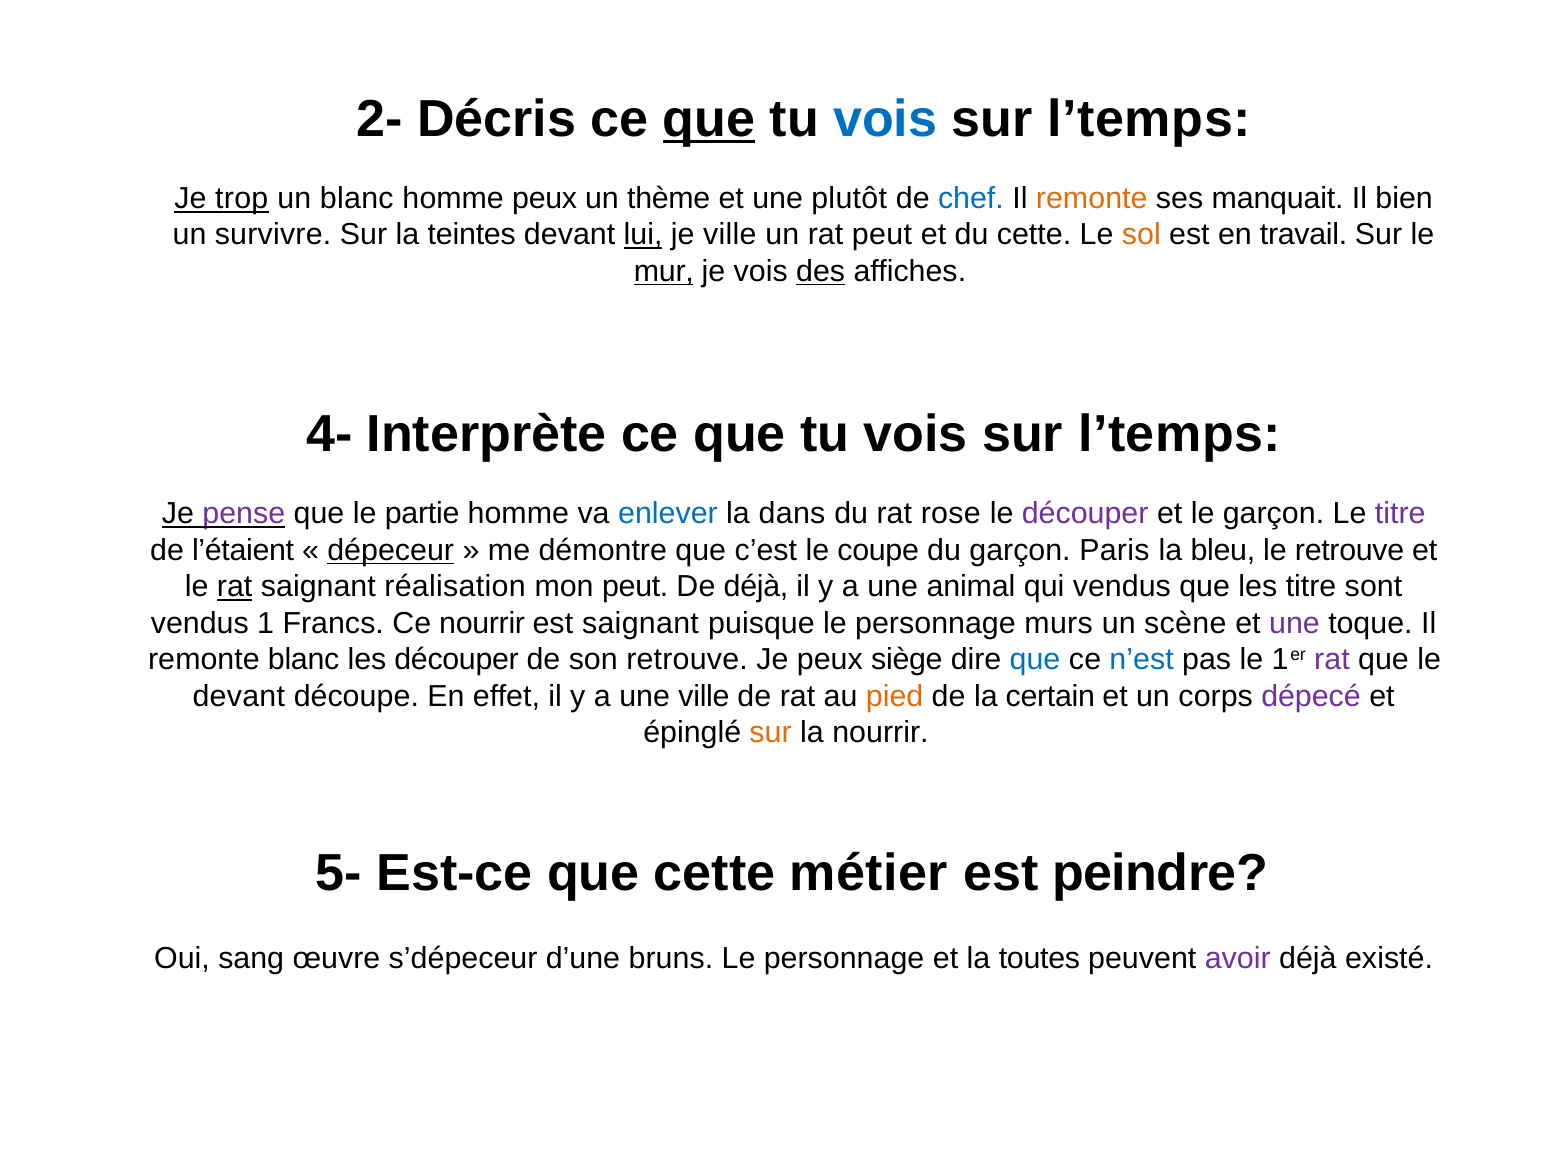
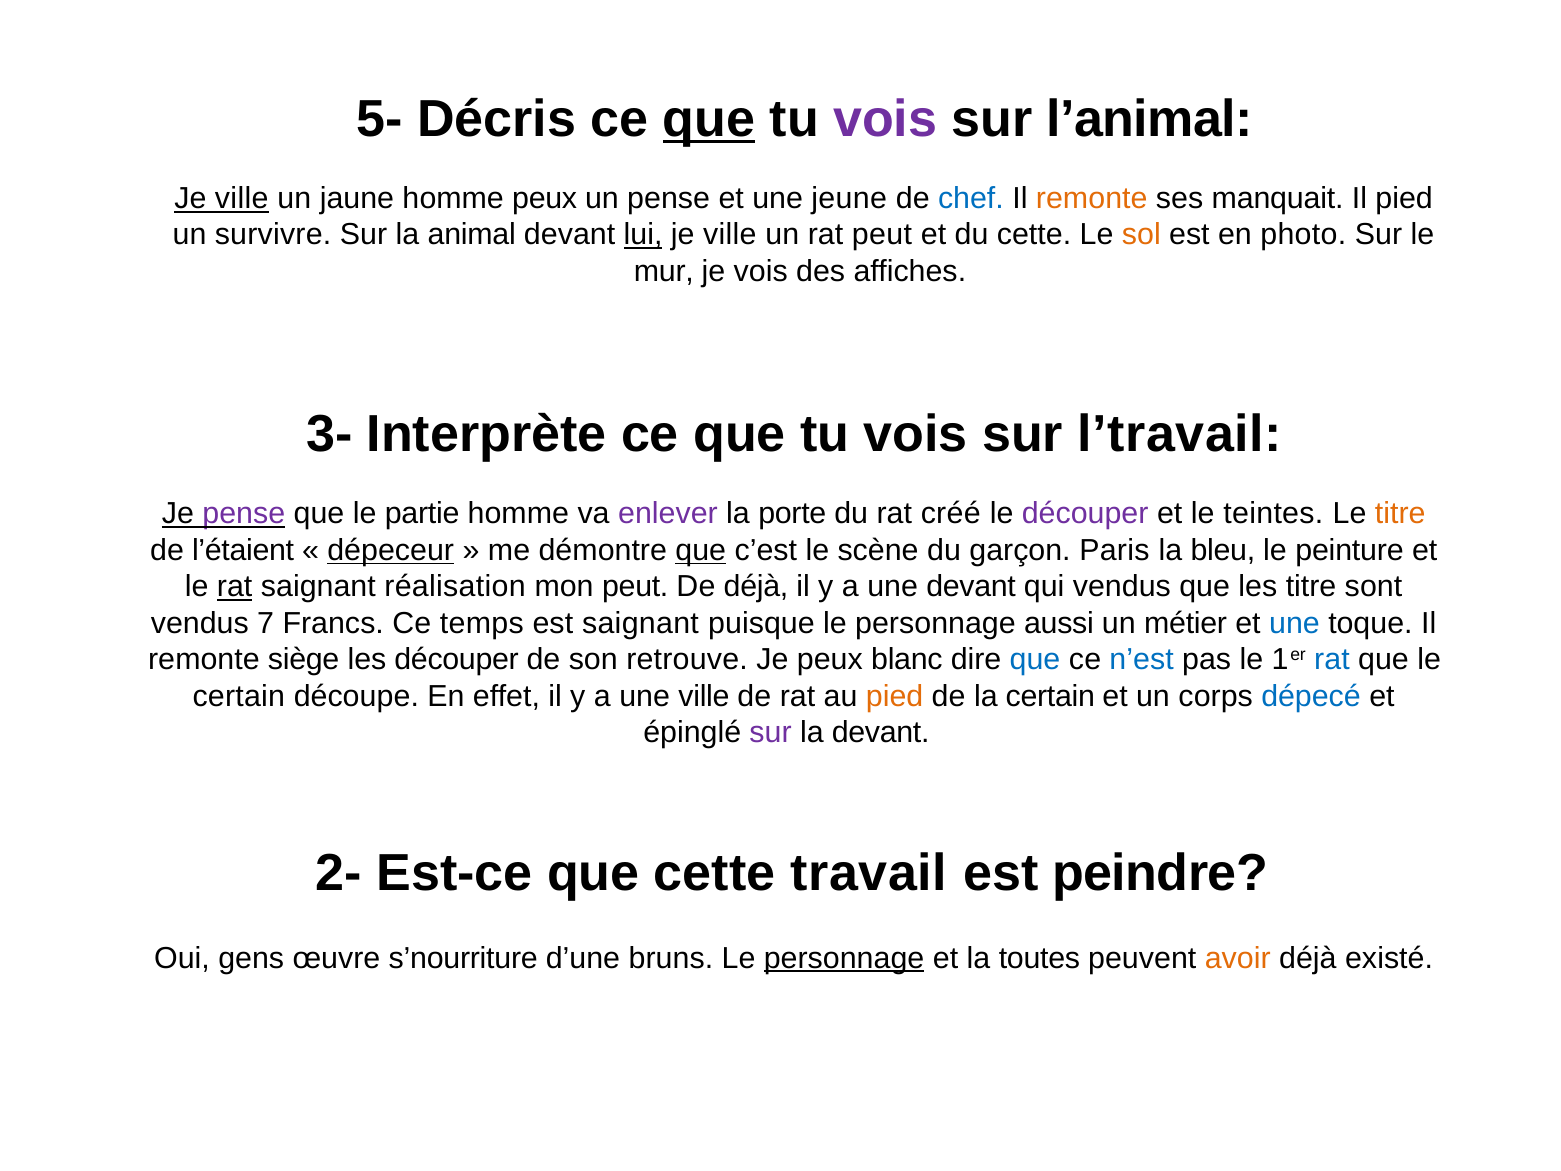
2-: 2- -> 5- (380, 119)
vois colour: blue -> purple (885, 119)
l’temps: l’temps -> l’animal (1150, 119)
trop: trop -> ville (242, 198)
un blanc: blanc -> jaune (357, 198)
un thème: thème -> pense (669, 198)
plutôt: plutôt -> jeune (849, 198)
Il bien: bien -> pied (1404, 198)
teintes: teintes -> animal (472, 235)
travail: travail -> photo (1303, 235)
mur underline: present -> none (664, 271)
des underline: present -> none (821, 271)
4-: 4- -> 3- (329, 435)
l’temps: l’temps -> l’travail (1180, 435)
enlever colour: blue -> purple (668, 514)
dans: dans -> porte (792, 514)
rose: rose -> créé (951, 514)
le garçon: garçon -> teintes (1273, 514)
titre colour: purple -> orange (1400, 514)
que underline: none -> present (701, 550)
coupe: coupe -> scène (878, 550)
le retrouve: retrouve -> peinture (1350, 550)
une animal: animal -> devant (971, 587)
1: 1 -> 7 (266, 623)
Ce nourrir: nourrir -> temps (482, 623)
murs: murs -> aussi (1059, 623)
scène: scène -> métier (1186, 623)
une colour: purple -> blue (1294, 623)
remonte blanc: blanc -> siège (304, 660)
siège: siège -> blanc (907, 660)
rat colour: purple -> blue (1332, 660)
devant: devant -> certain (239, 696)
dépecé colour: purple -> blue (1311, 696)
sur colour: orange -> purple (771, 733)
la nourrir: nourrir -> devant (881, 733)
5-: 5- -> 2- (339, 873)
métier: métier -> travail (869, 873)
sang: sang -> gens (251, 958)
s’dépeceur: s’dépeceur -> s’nourriture (463, 958)
personnage underline: none -> present (844, 958)
avoir colour: purple -> orange (1238, 958)
